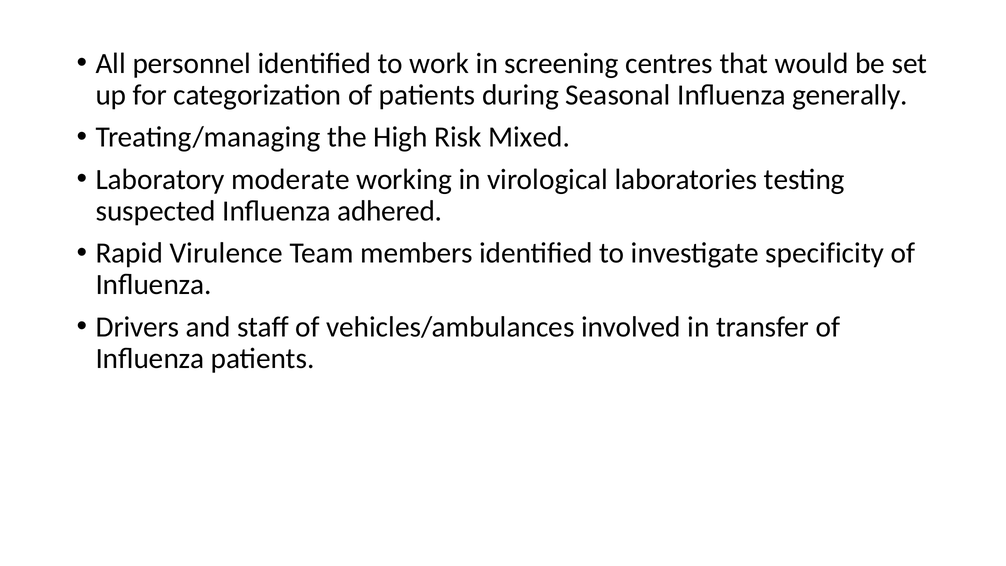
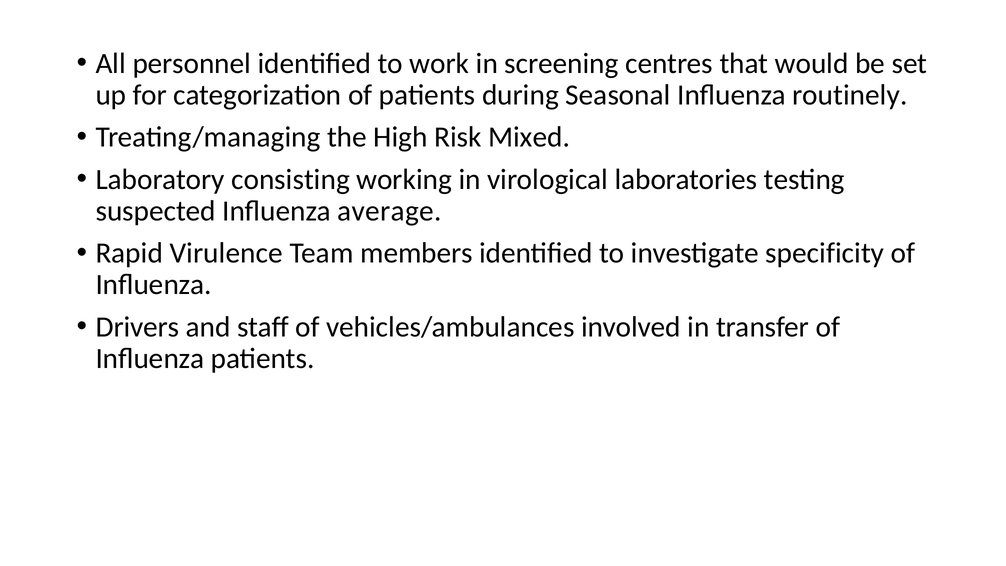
generally: generally -> routinely (850, 95)
moderate: moderate -> consisting (291, 179)
adhered: adhered -> average (389, 211)
